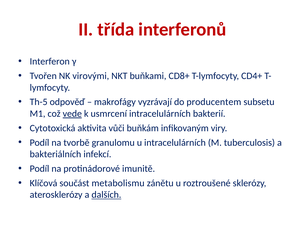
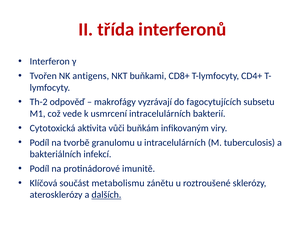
virovými: virovými -> antigens (91, 76)
Th-5: Th-5 -> Th-2 (39, 102)
producentem: producentem -> fagocytujících (214, 102)
vede underline: present -> none (72, 114)
